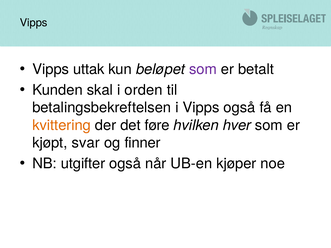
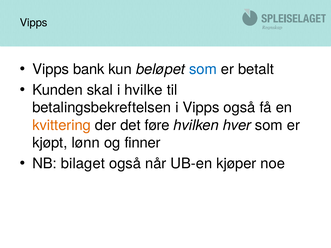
uttak: uttak -> bank (89, 69)
som colour: purple -> blue (203, 69)
orden: orden -> hvilke (144, 90)
svar: svar -> lønn (86, 143)
utgifter: utgifter -> bilaget (83, 164)
